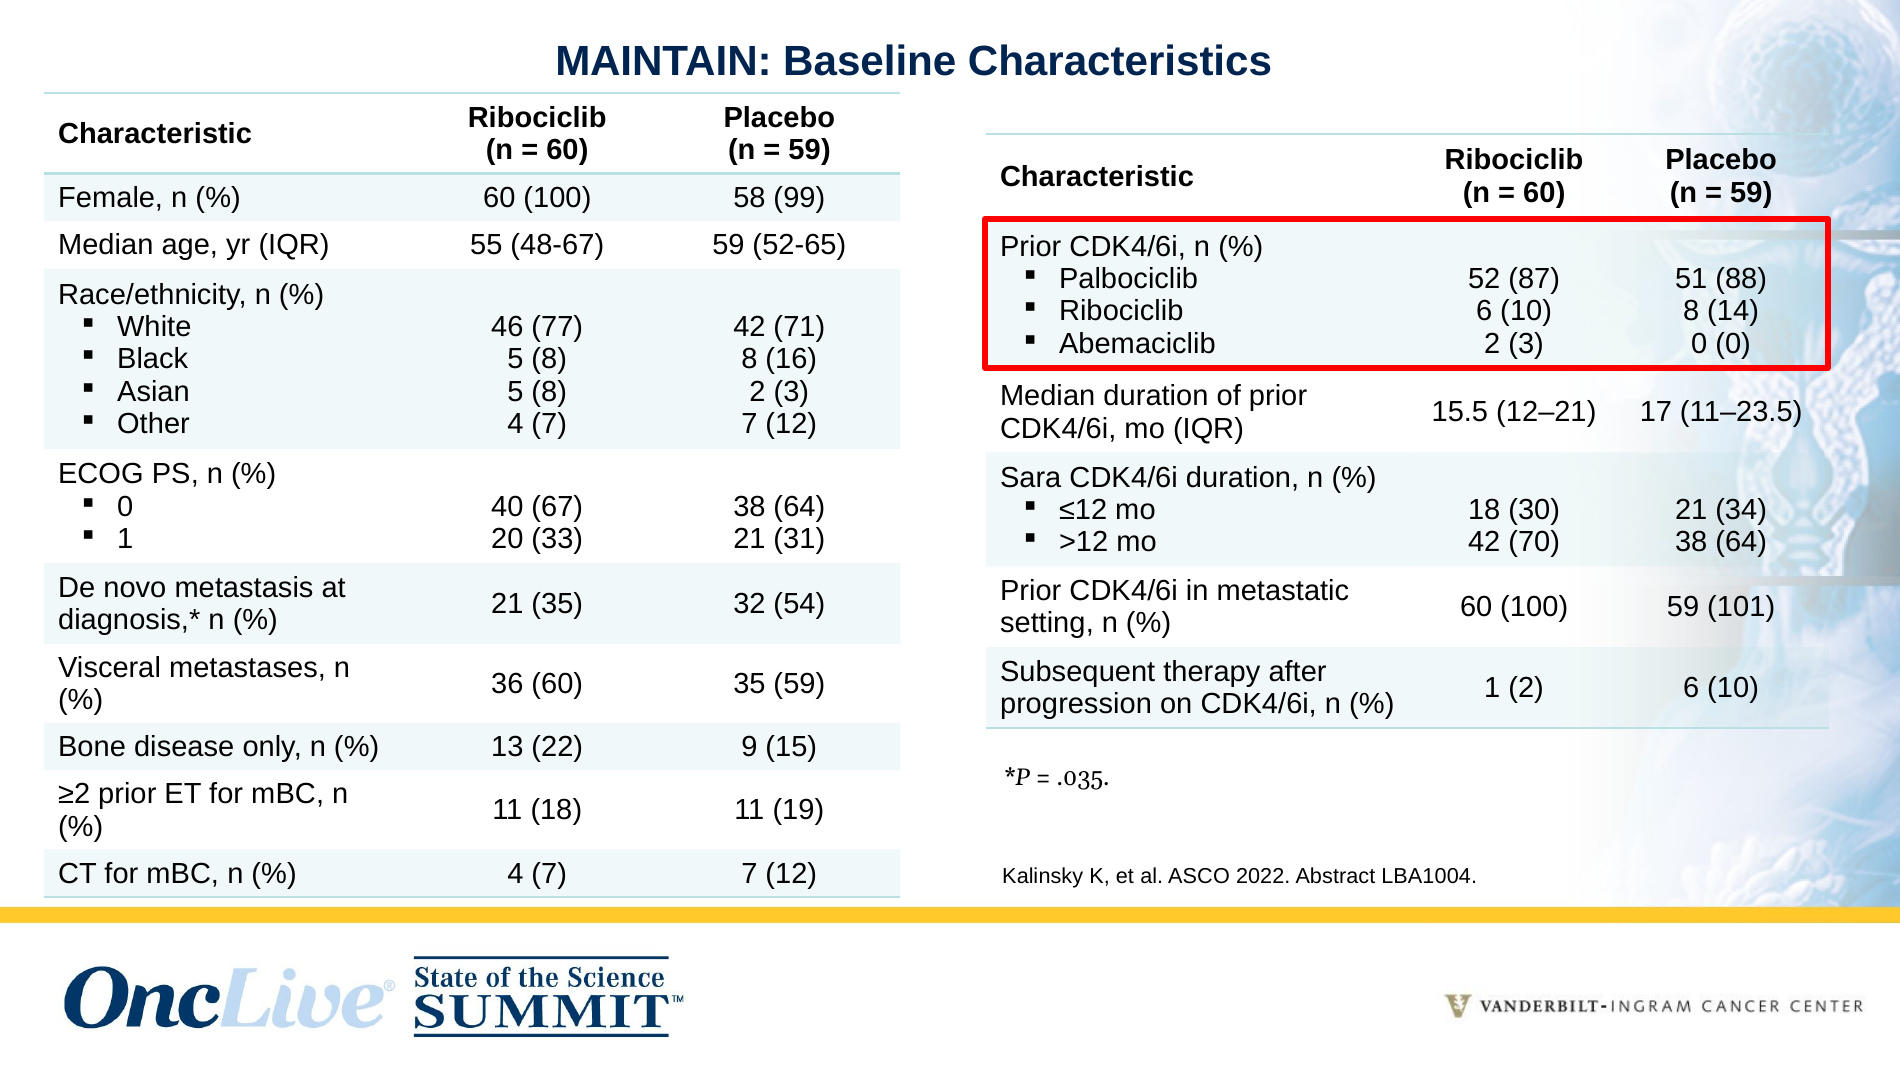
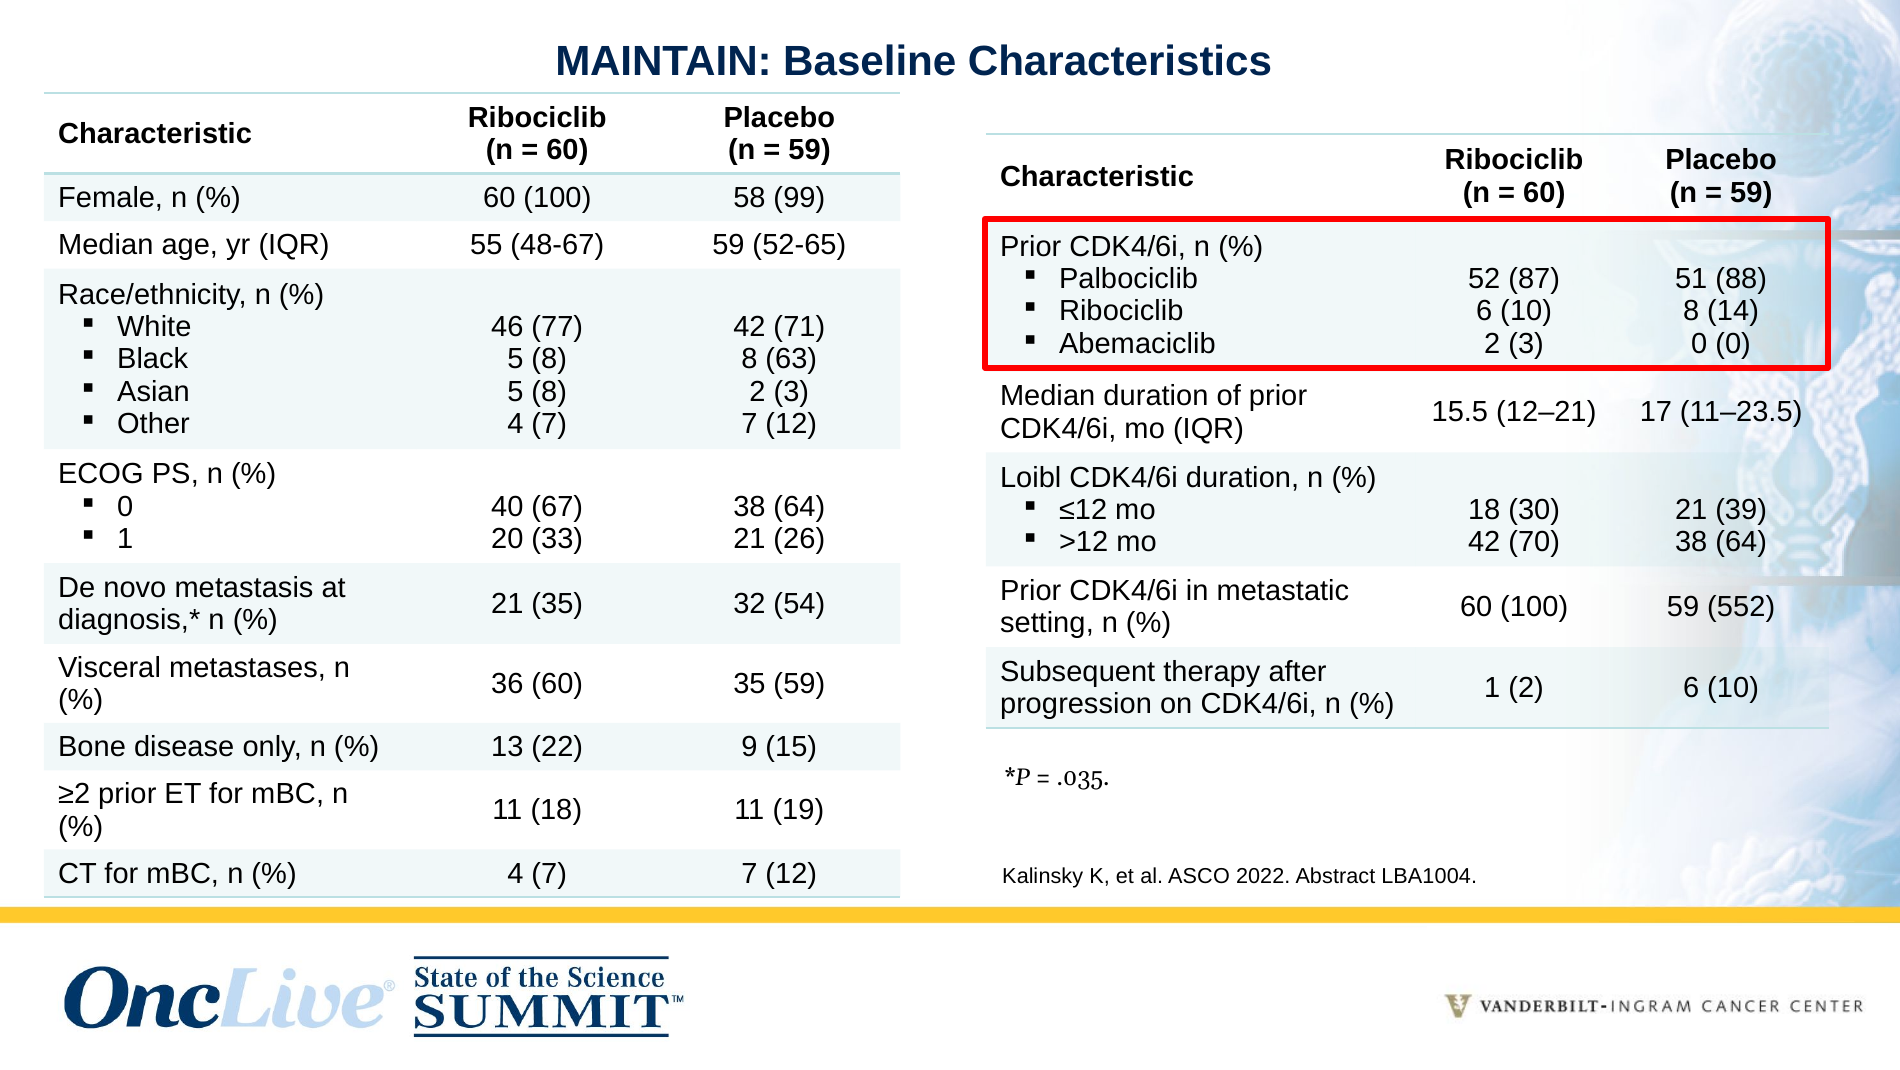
16: 16 -> 63 (791, 359)
Sara: Sara -> Loibl (1031, 477)
34: 34 -> 39 (1741, 510)
31: 31 -> 26 (799, 539)
101: 101 -> 552 (1741, 607)
